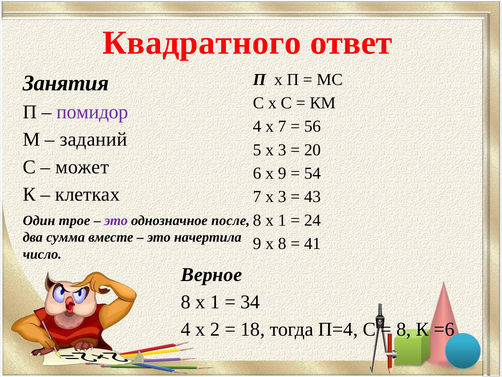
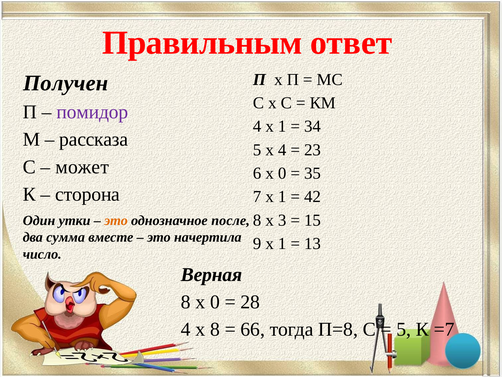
Квадратного: Квадратного -> Правильным (202, 43)
Занятия: Занятия -> Получен (66, 83)
4 х 7: 7 -> 1 (282, 126)
56: 56 -> 34 (312, 126)
заданий: заданий -> рассказа (94, 139)
5 х 3: 3 -> 4 (282, 150)
20: 20 -> 23 (312, 150)
6 х 9: 9 -> 0 (282, 173)
54: 54 -> 35 (312, 173)
клетках: клетках -> сторона (88, 194)
7 х 3: 3 -> 1 (282, 197)
43: 43 -> 42 (312, 197)
1: 1 -> 3 (282, 220)
24: 24 -> 15 (312, 220)
трое: трое -> утки (75, 220)
это colour: purple -> orange (116, 220)
9 х 8: 8 -> 1 (282, 243)
41: 41 -> 13 (312, 243)
Верное: Верное -> Верная (212, 274)
1: 1 -> 0 (215, 302)
34: 34 -> 28 (250, 302)
х 2: 2 -> 8 (215, 329)
18: 18 -> 66 (253, 329)
П=4: П=4 -> П=8 (338, 329)
8: 8 -> 5 (404, 329)
=6: =6 -> =7 (444, 329)
